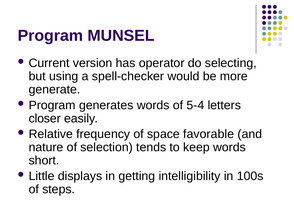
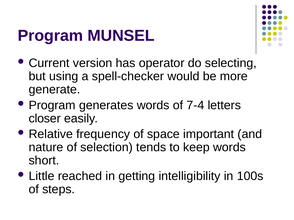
5-4: 5-4 -> 7-4 (195, 105)
favorable: favorable -> important (209, 134)
displays: displays -> reached (80, 176)
